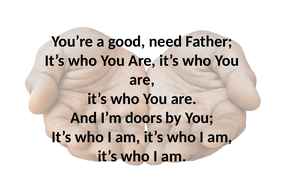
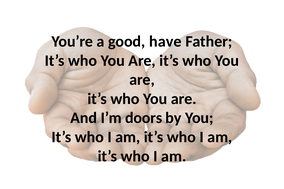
need: need -> have (165, 42)
